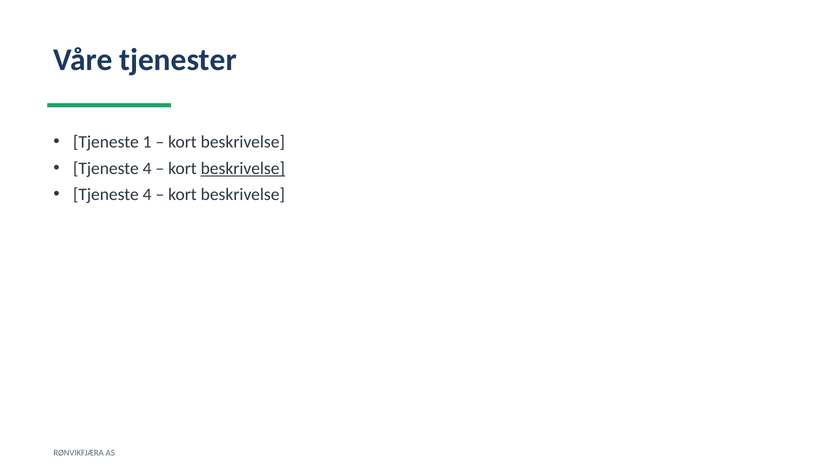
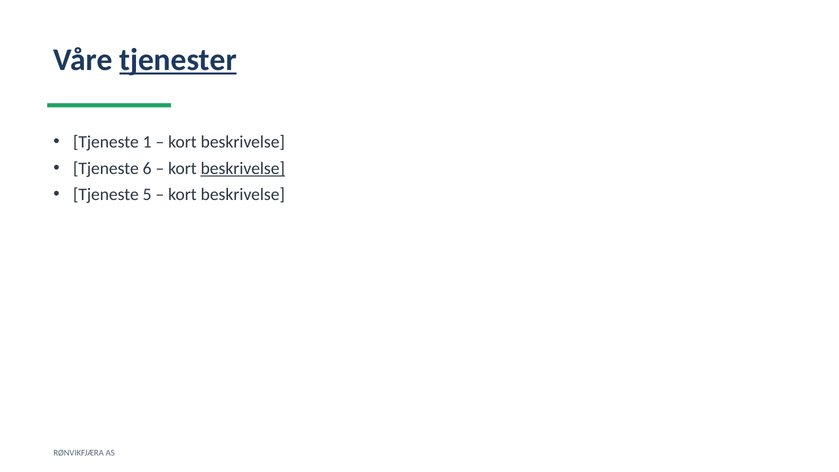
tjenester underline: none -> present (178, 60)
4: 4 -> 6 (147, 168)
4: 4 -> 5 (147, 195)
